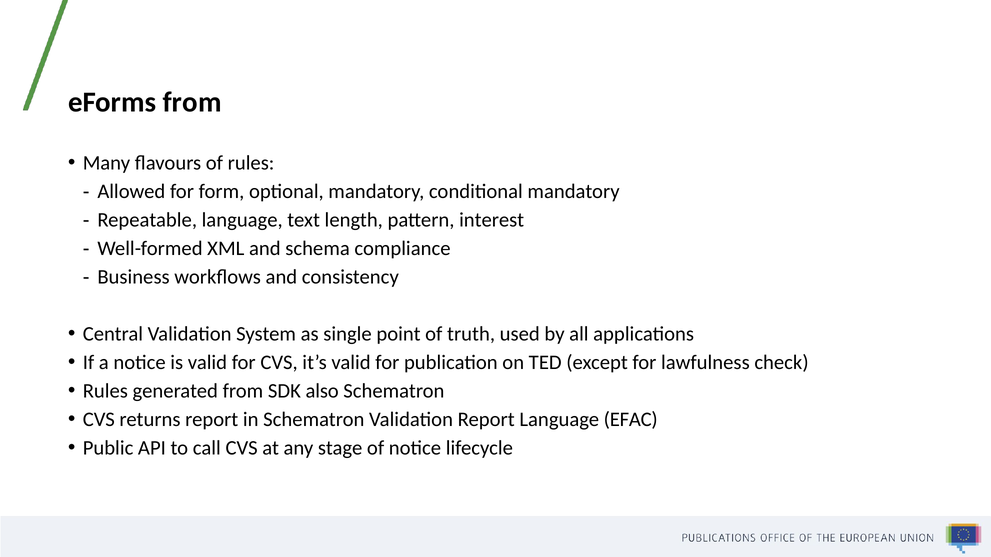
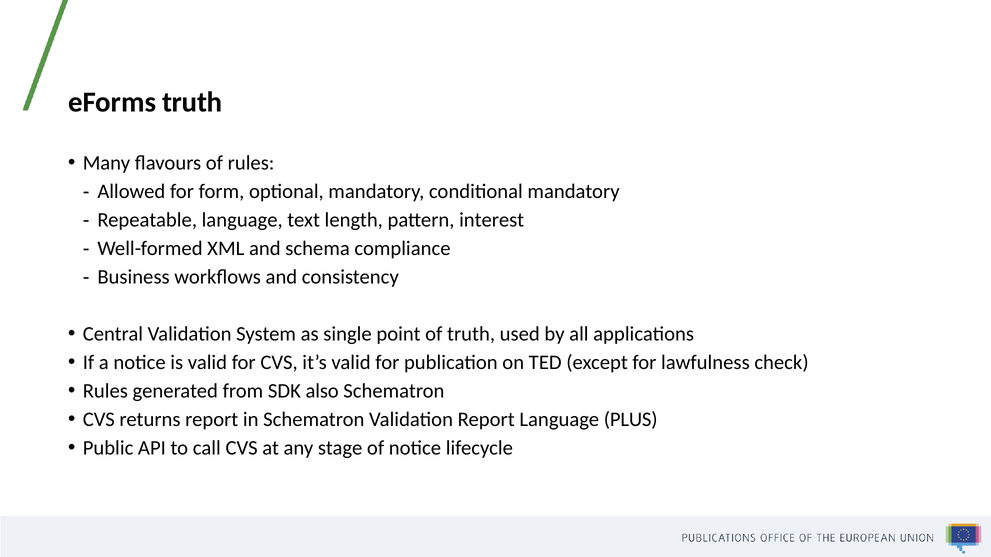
eForms from: from -> truth (192, 102)
EFAC: EFAC -> PLUS (631, 420)
